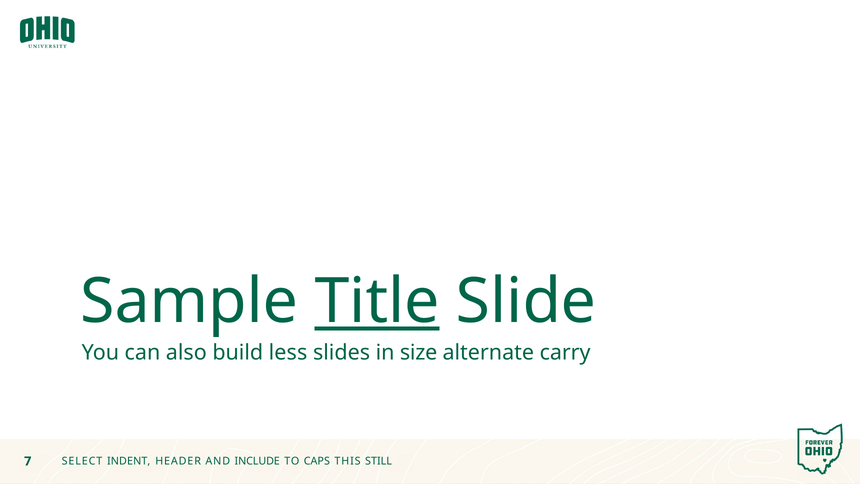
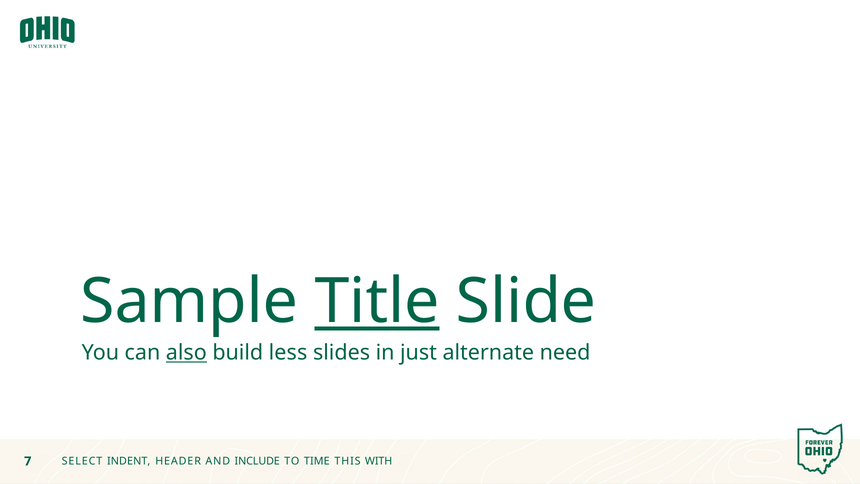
also underline: none -> present (186, 353)
size: size -> just (419, 353)
carry: carry -> need (565, 353)
CAPS: CAPS -> TIME (317, 461)
STILL: STILL -> WITH (379, 461)
